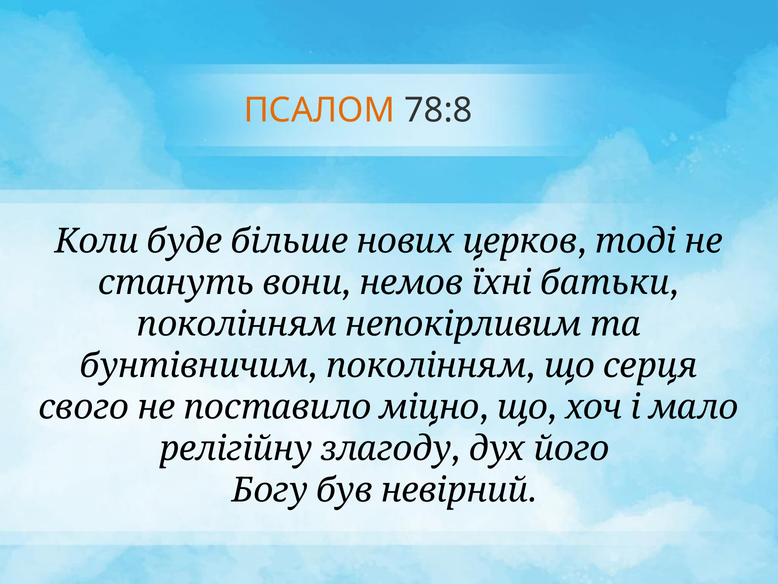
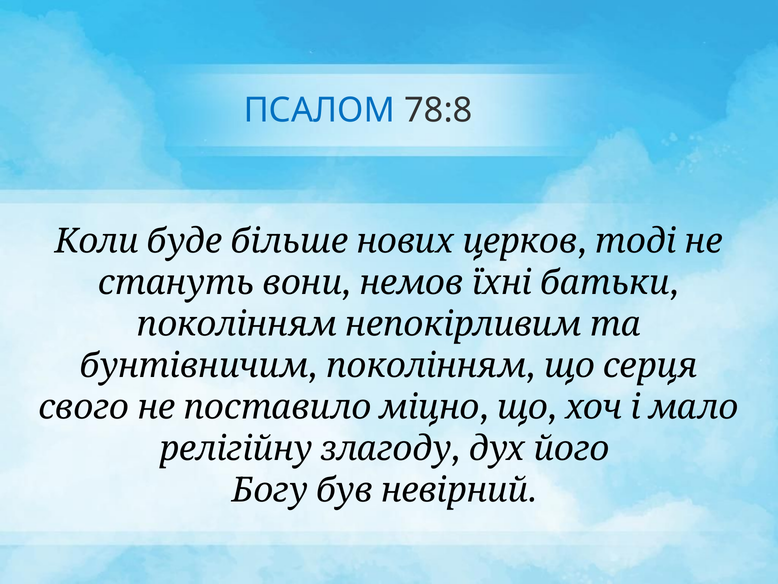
ПСАЛОМ colour: orange -> blue (319, 110)
